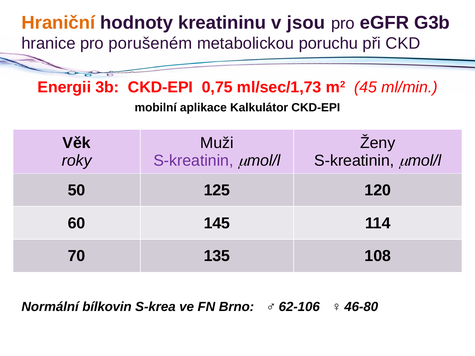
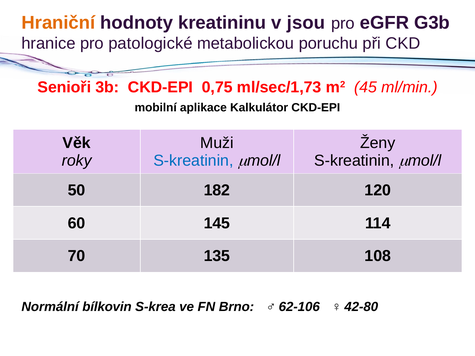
porušeném: porušeném -> patologické (150, 44)
Energii: Energii -> Senioři (64, 87)
S-kreatinin colour: purple -> blue (193, 161)
125: 125 -> 182 (217, 190)
46-80: 46-80 -> 42-80 (361, 307)
